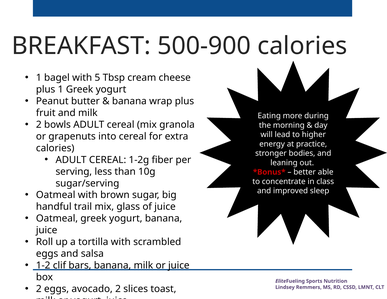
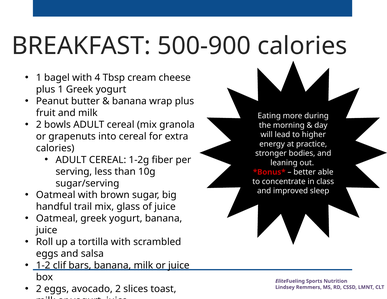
5: 5 -> 4 (97, 78)
